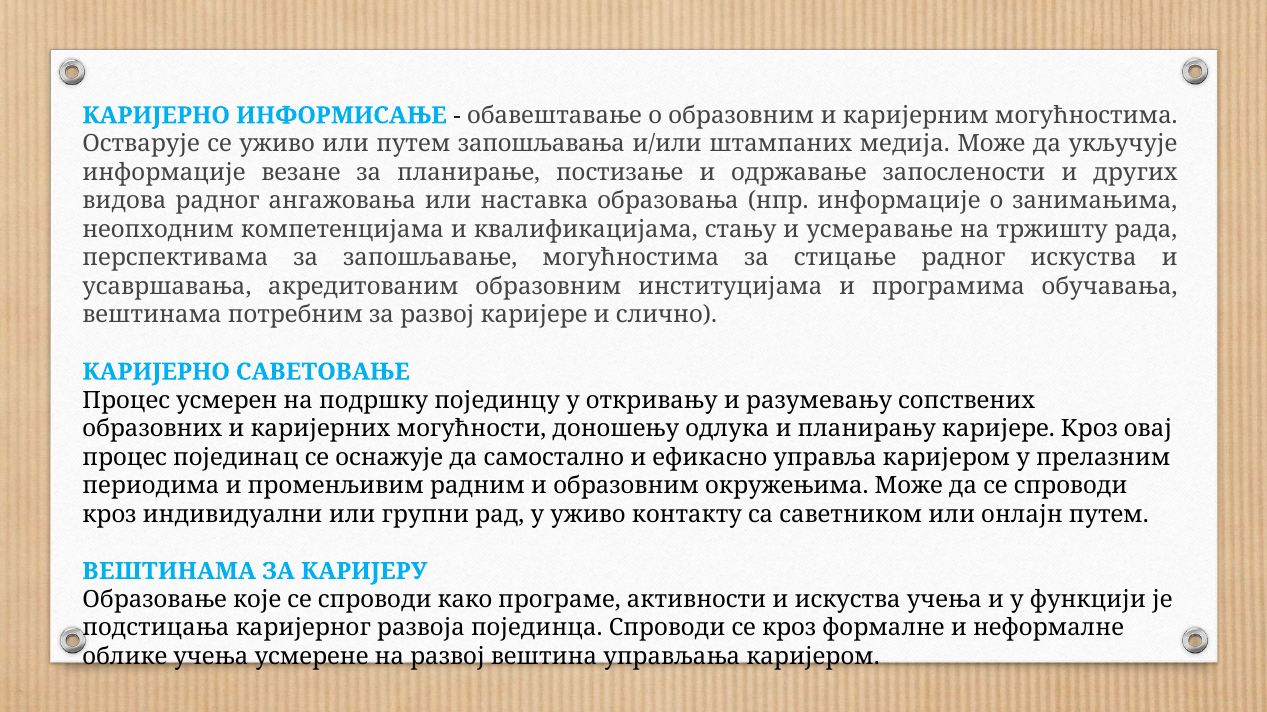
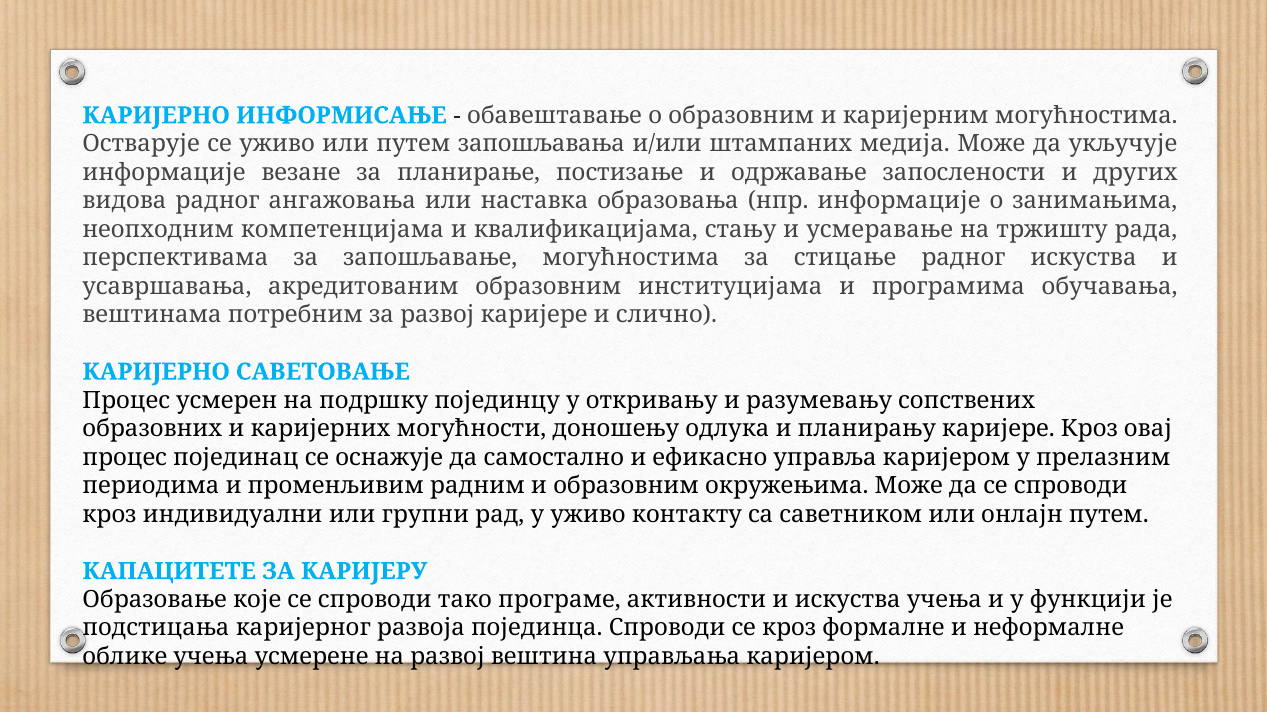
ВЕШТИНАМА: ВЕШТИНАМА -> КАПАЦИТЕТЕ (169, 572)
како: како -> тако (465, 600)
